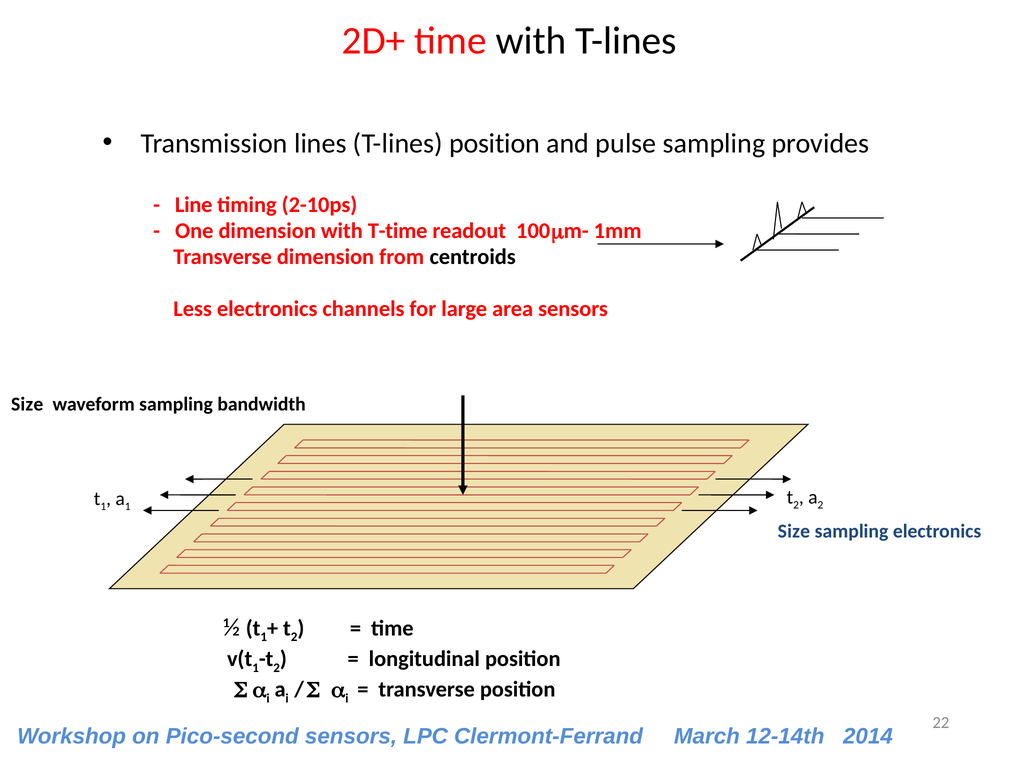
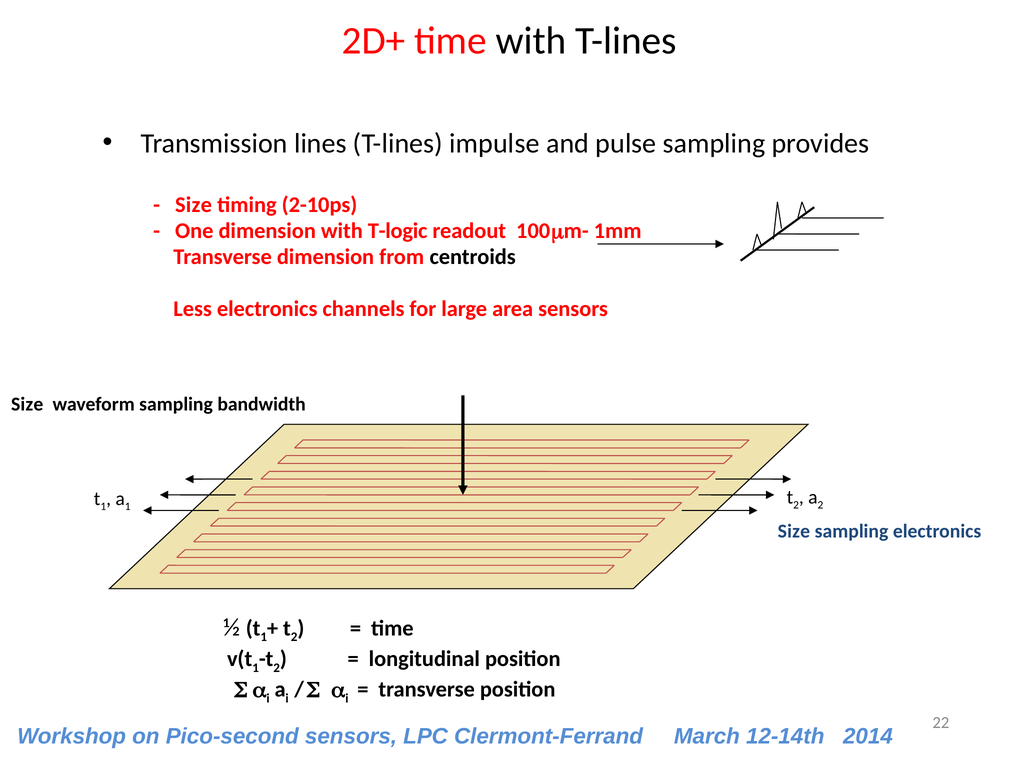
T-lines position: position -> impulse (494, 144)
Line: Line -> Size (194, 205)
T-time: T-time -> T-logic (398, 231)
